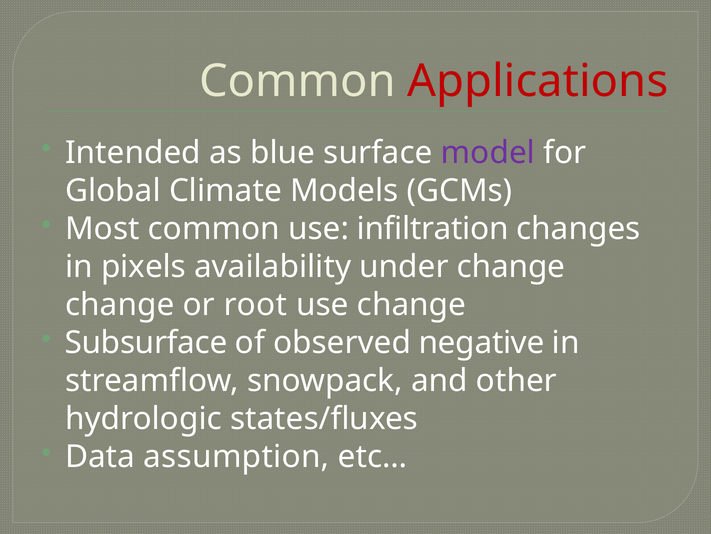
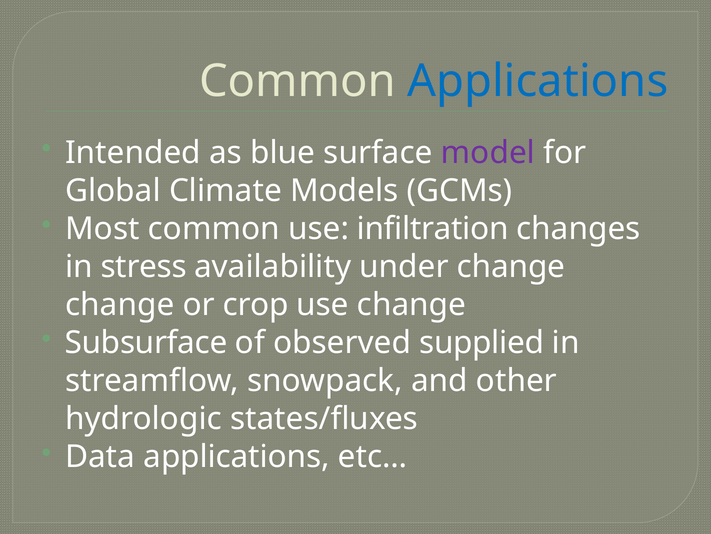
Applications colour: red -> blue (538, 81)
pixels: pixels -> stress (144, 267)
root: root -> crop (256, 305)
negative: negative -> supplied (482, 342)
Data assumption: assumption -> applications (237, 456)
